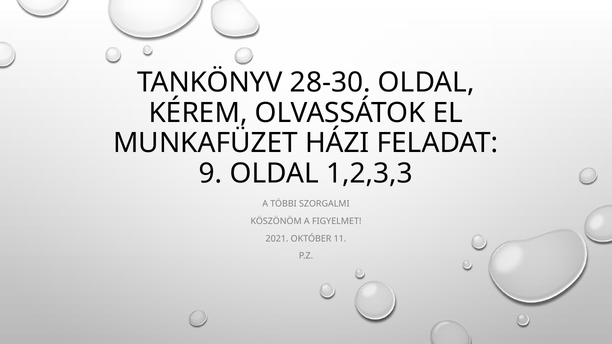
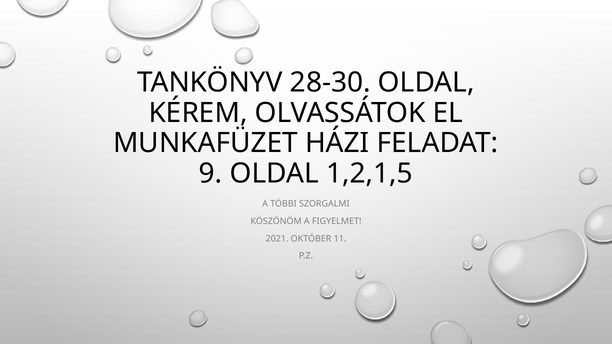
1,2,3,3: 1,2,3,3 -> 1,2,1,5 (370, 174)
